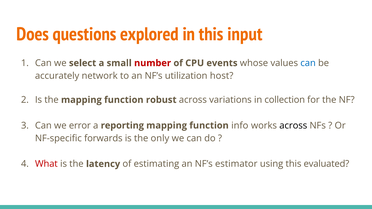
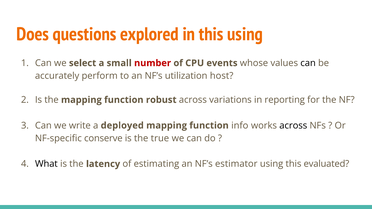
this input: input -> using (245, 34)
can colour: blue -> black (308, 63)
network: network -> perform (100, 76)
collection: collection -> reporting (285, 100)
error: error -> write (80, 126)
reporting: reporting -> deployed (122, 126)
forwards: forwards -> conserve (103, 138)
only: only -> true (160, 138)
What colour: red -> black (46, 164)
